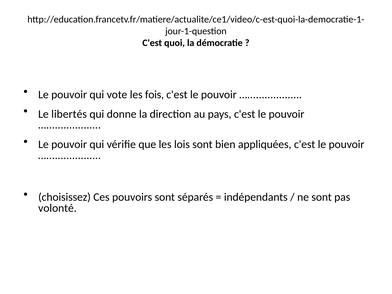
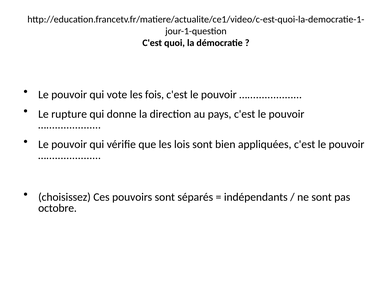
libertés: libertés -> rupture (69, 114)
volonté: volonté -> octobre (58, 208)
